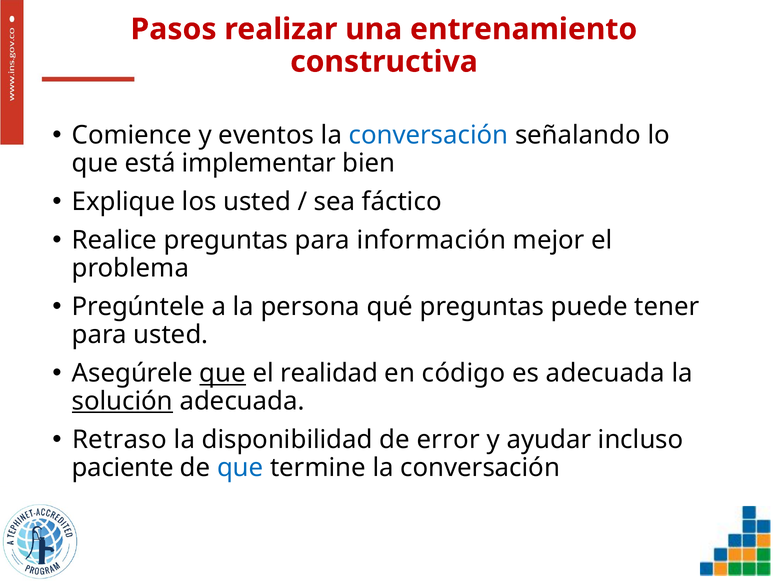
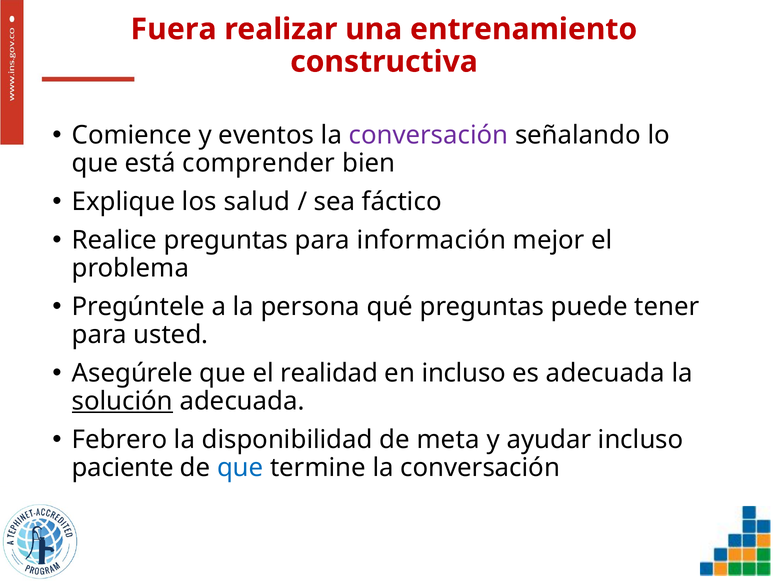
Pasos: Pasos -> Fuera (174, 29)
conversación colour: blue -> purple (428, 135)
implementar: implementar -> comprender (259, 163)
los usted: usted -> salud (257, 202)
que underline: present -> none (223, 373)
en código: código -> incluso (464, 373)
Retraso: Retraso -> Febrero (120, 440)
error: error -> meta (448, 440)
